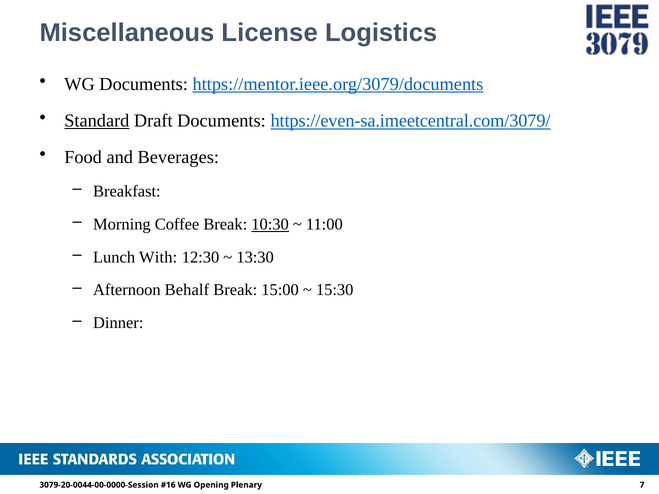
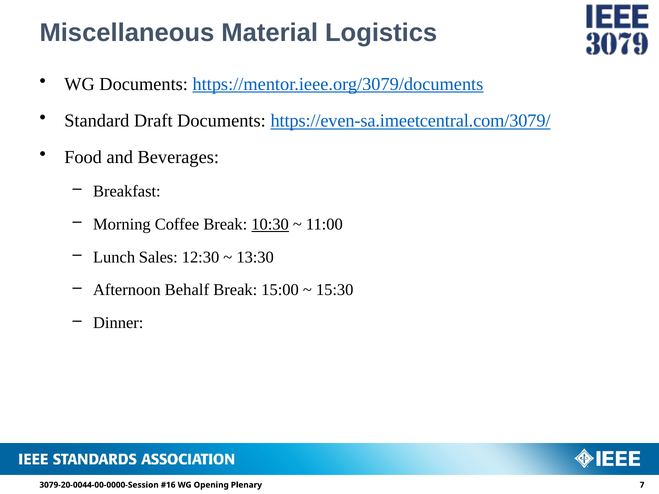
License: License -> Material (270, 33)
Standard underline: present -> none (97, 121)
With: With -> Sales (158, 257)
